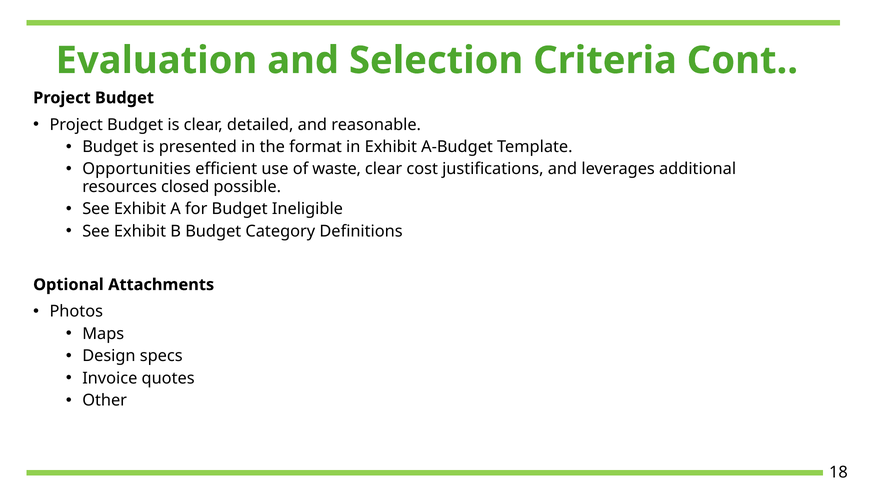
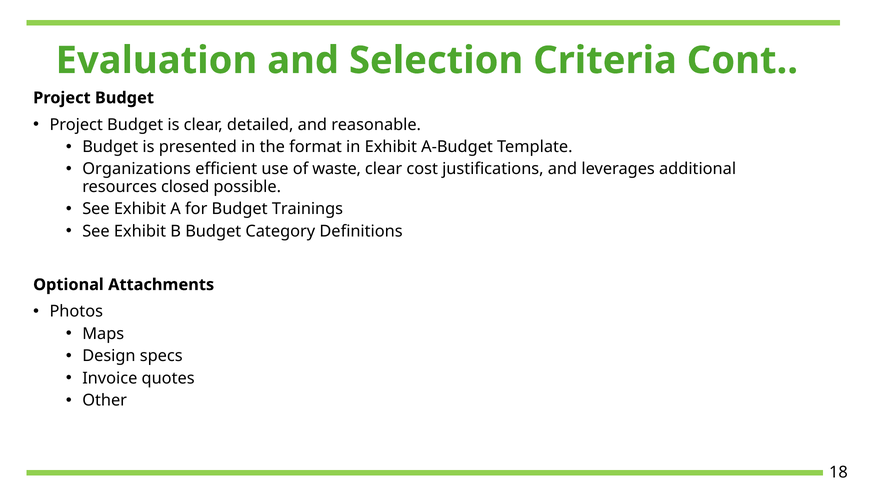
Opportunities: Opportunities -> Organizations (137, 169)
Ineligible: Ineligible -> Trainings (307, 209)
